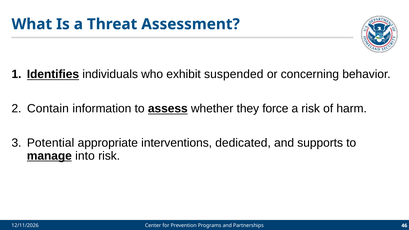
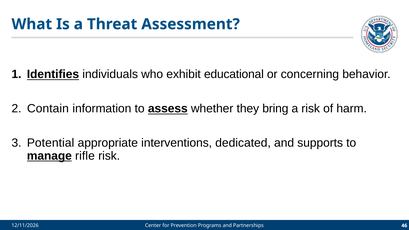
suspended: suspended -> educational (234, 74)
force: force -> bring (275, 109)
into: into -> rifle (85, 156)
